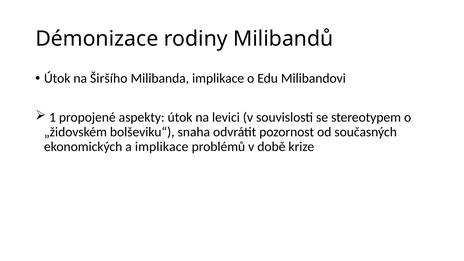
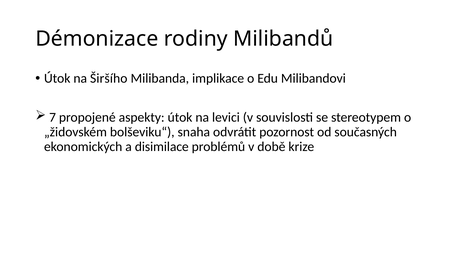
1: 1 -> 7 (53, 117)
a implikace: implikace -> disimilace (162, 147)
